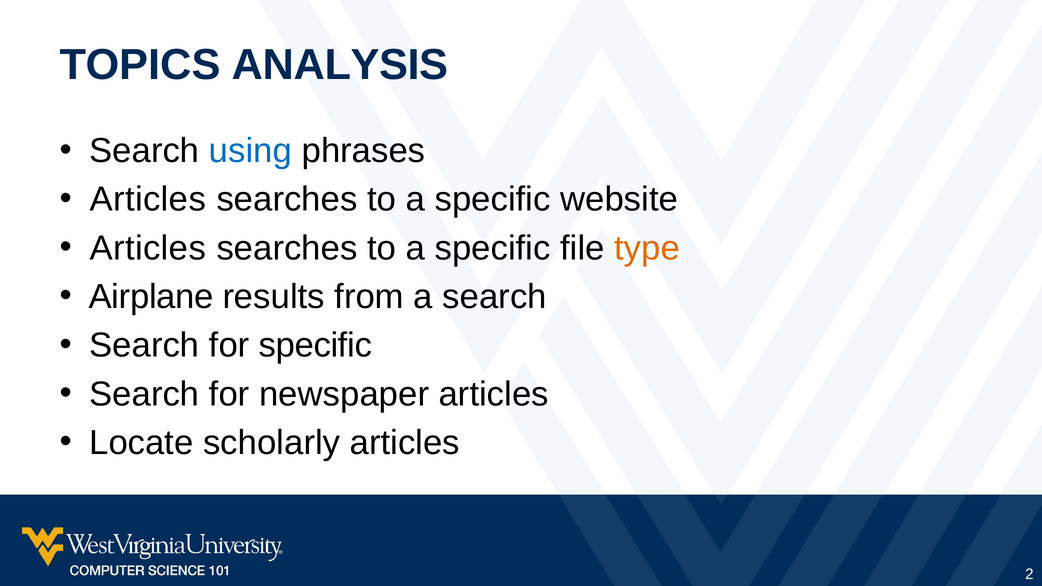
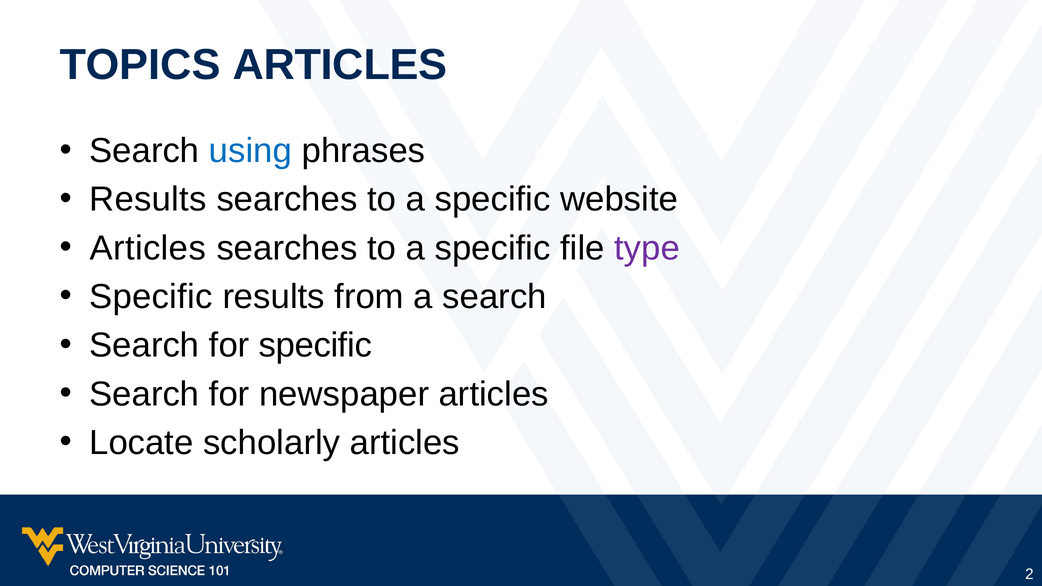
TOPICS ANALYSIS: ANALYSIS -> ARTICLES (340, 65)
Articles: Articles -> Results (148, 200)
type colour: orange -> purple (647, 248)
Airplane: Airplane -> Specific (151, 297)
